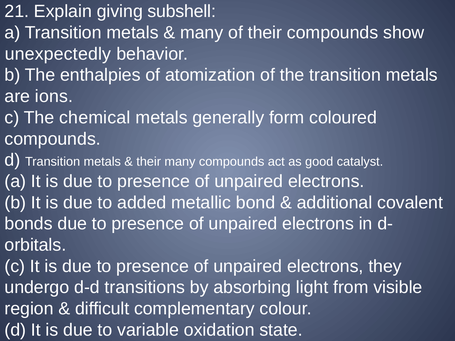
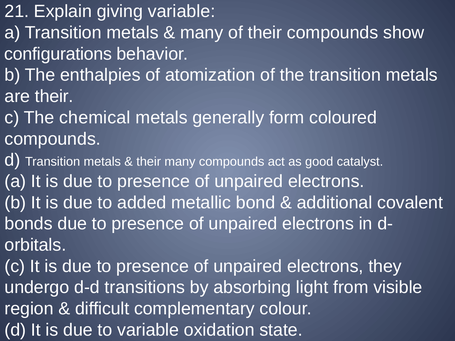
giving subshell: subshell -> variable (182, 11)
unexpectedly: unexpectedly -> configurations (58, 54)
are ions: ions -> their (54, 96)
